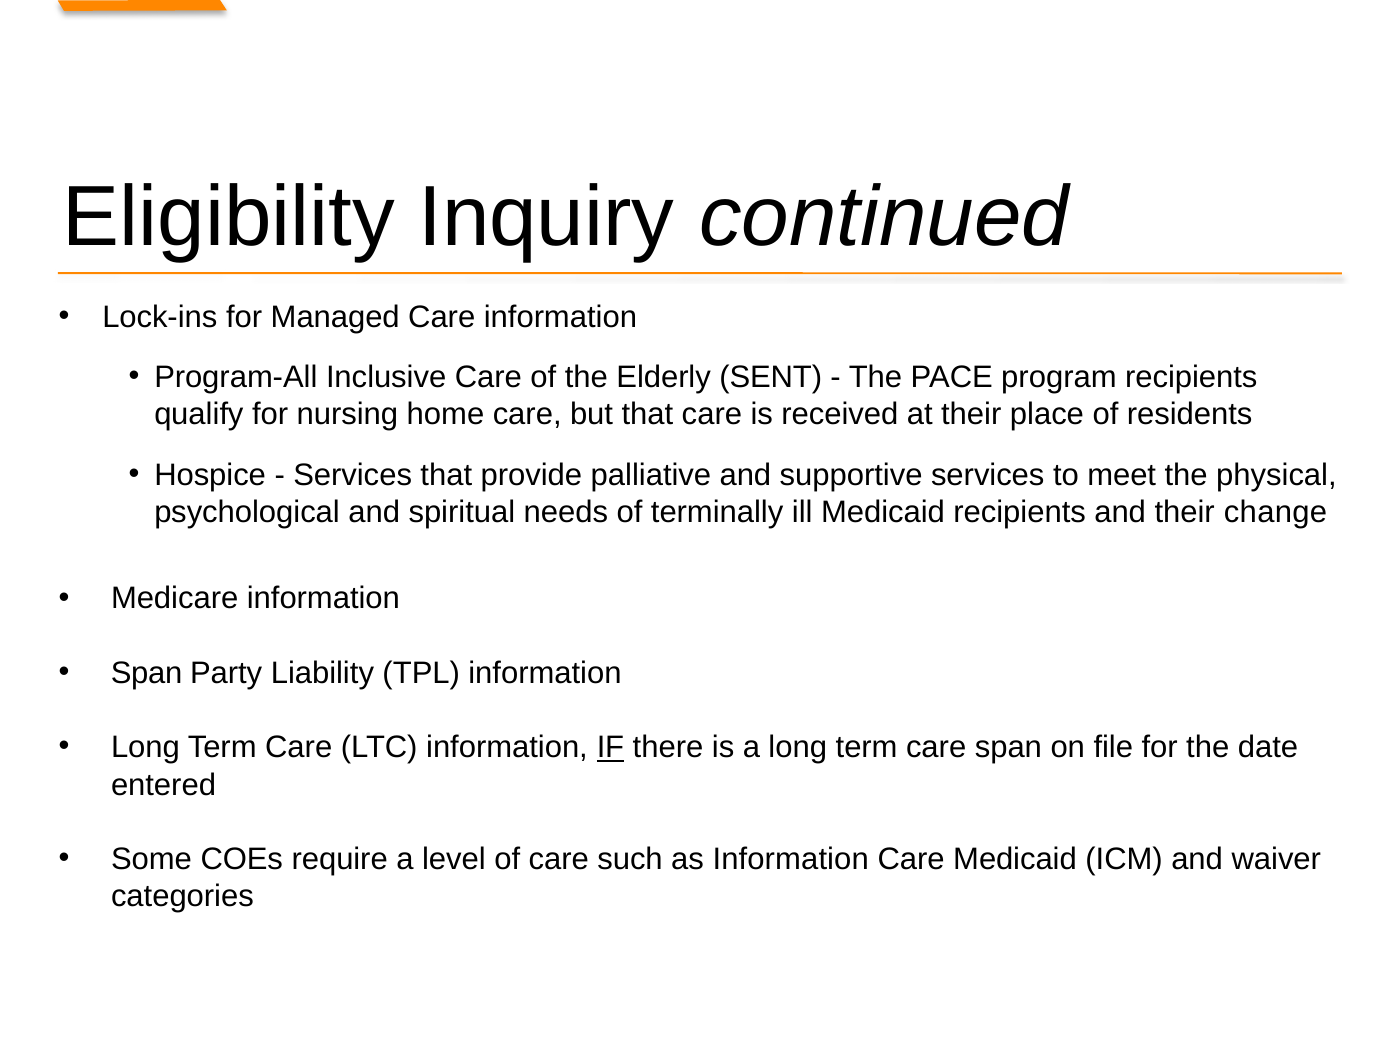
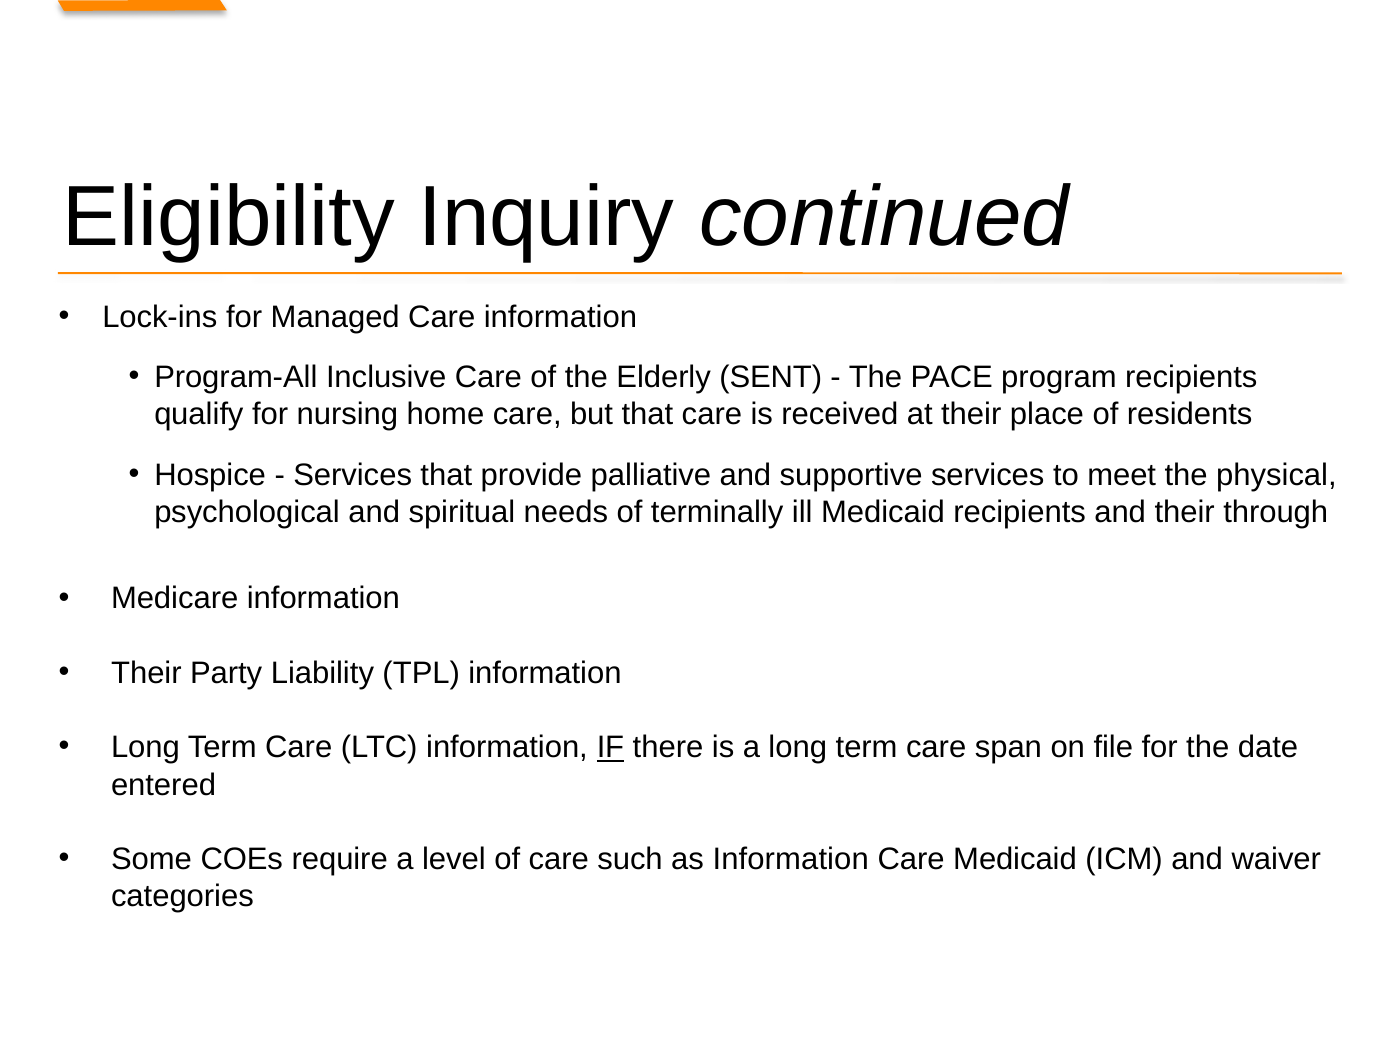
change: change -> through (1276, 512)
Span: Span -> Their (146, 673)
